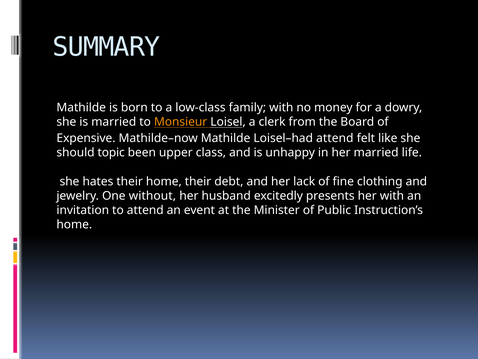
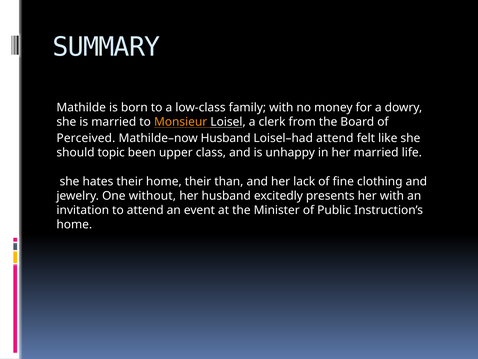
Expensive: Expensive -> Perceived (86, 138)
Mathilde–now Mathilde: Mathilde -> Husband (226, 138)
debt: debt -> than (229, 181)
